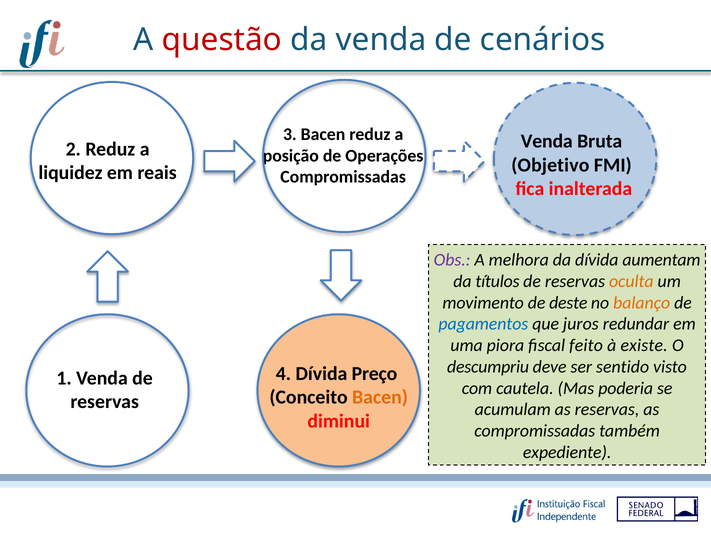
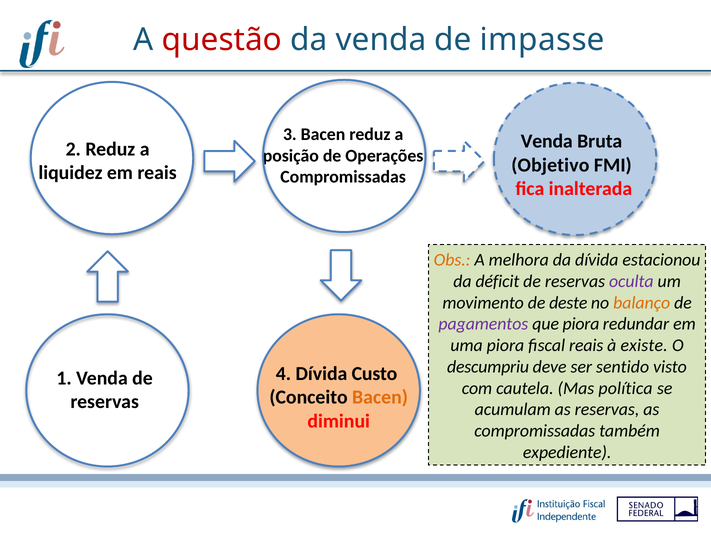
cenários: cenários -> impasse (542, 40)
Obs colour: purple -> orange (452, 260)
aumentam: aumentam -> estacionou (661, 260)
títulos: títulos -> déficit (497, 281)
oculta colour: orange -> purple (631, 281)
pagamentos colour: blue -> purple (483, 324)
que juros: juros -> piora (581, 324)
fiscal feito: feito -> reais (586, 345)
Preço: Preço -> Custo (375, 373)
poderia: poderia -> política (626, 388)
